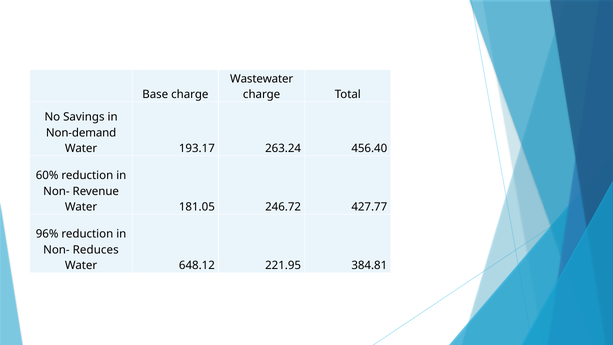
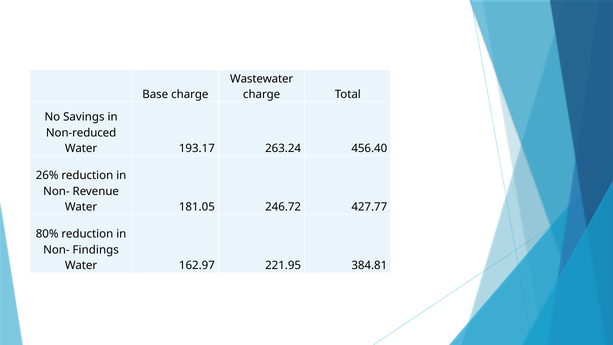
Non-demand: Non-demand -> Non-reduced (81, 133)
60%: 60% -> 26% (47, 176)
96%: 96% -> 80% (47, 234)
Reduces: Reduces -> Findings (96, 250)
648.12: 648.12 -> 162.97 (197, 265)
